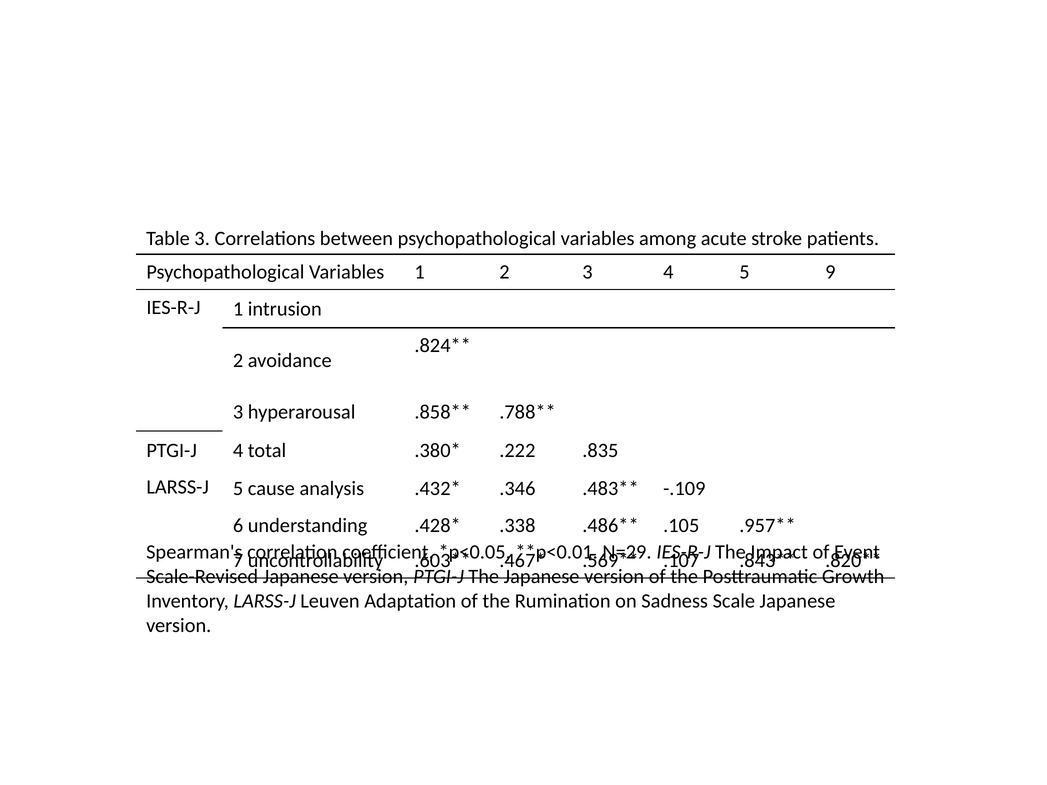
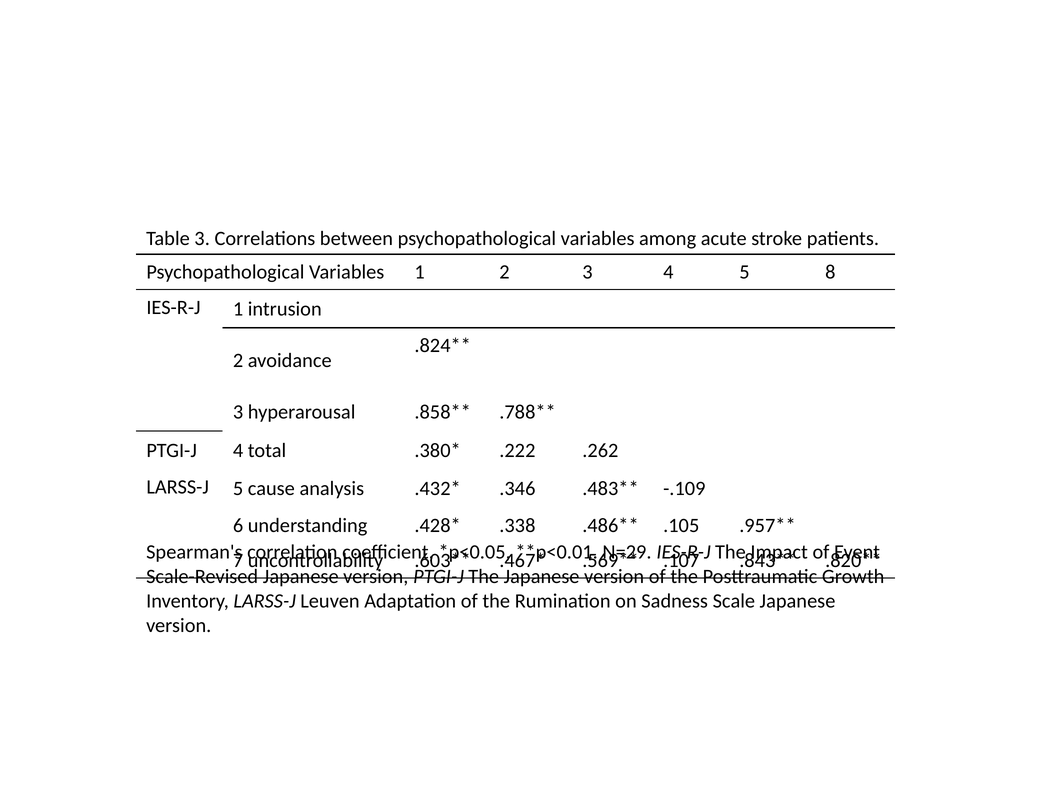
9: 9 -> 8 (830, 272)
.835: .835 -> .262 (600, 450)
